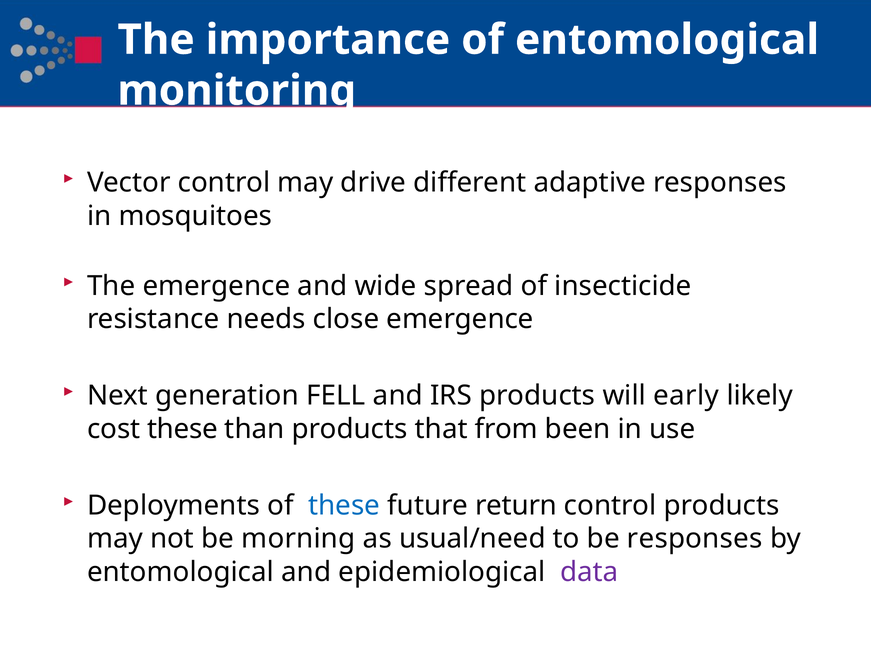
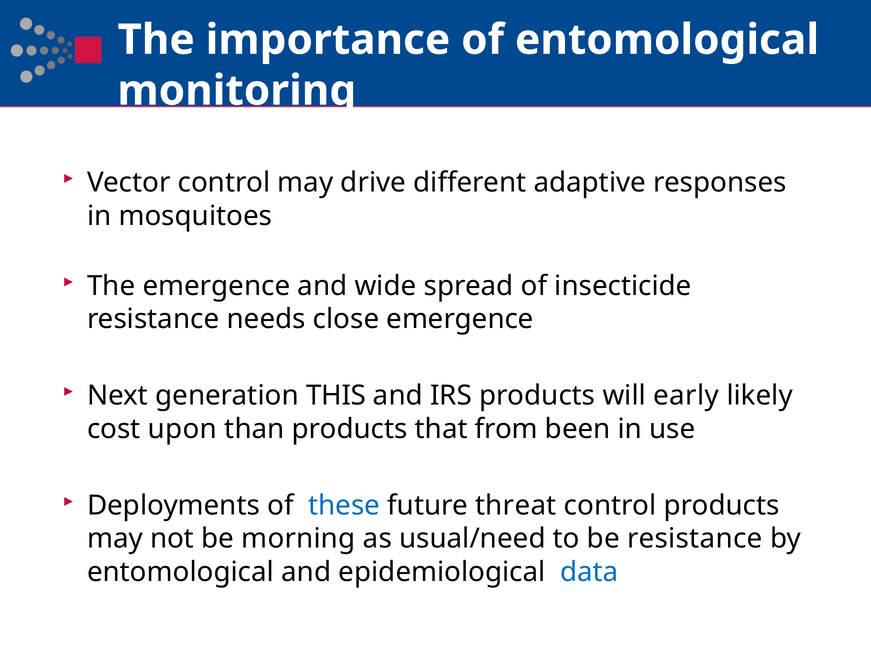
FELL: FELL -> THIS (336, 396)
cost these: these -> upon (182, 429)
return: return -> threat (516, 506)
be responses: responses -> resistance (695, 539)
data colour: purple -> blue (589, 572)
